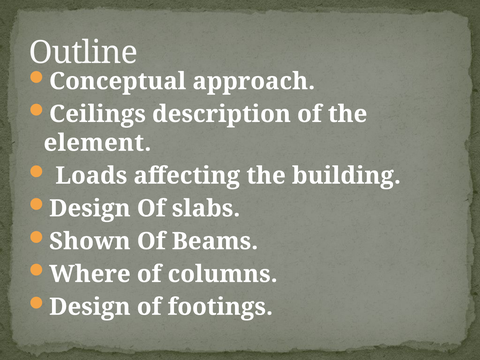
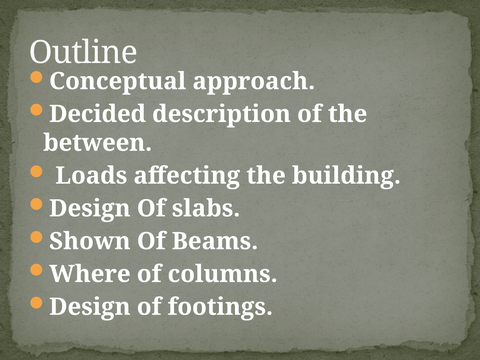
Ceilings: Ceilings -> Decided (98, 114)
element: element -> between (98, 143)
